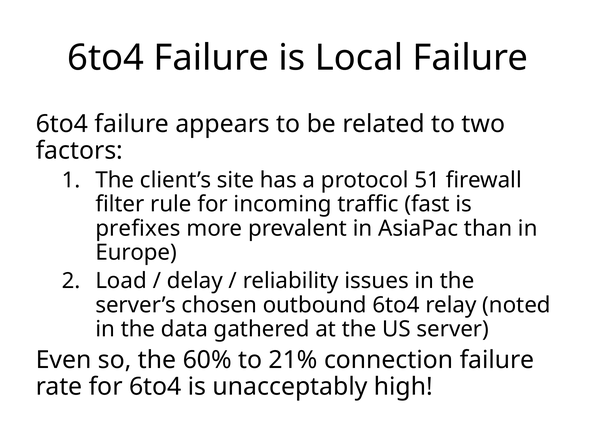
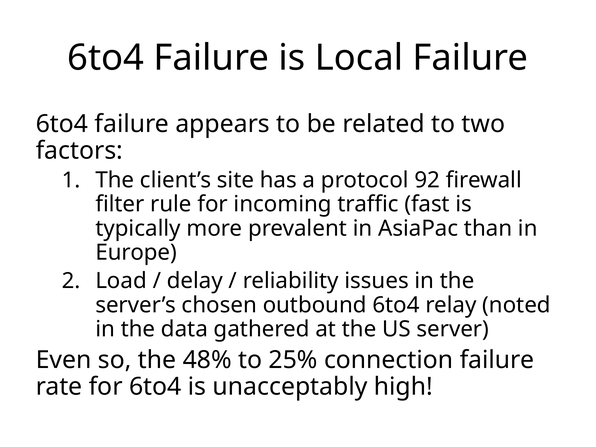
51: 51 -> 92 (427, 180)
prefixes: prefixes -> typically (138, 228)
60%: 60% -> 48% (207, 360)
21%: 21% -> 25% (293, 360)
